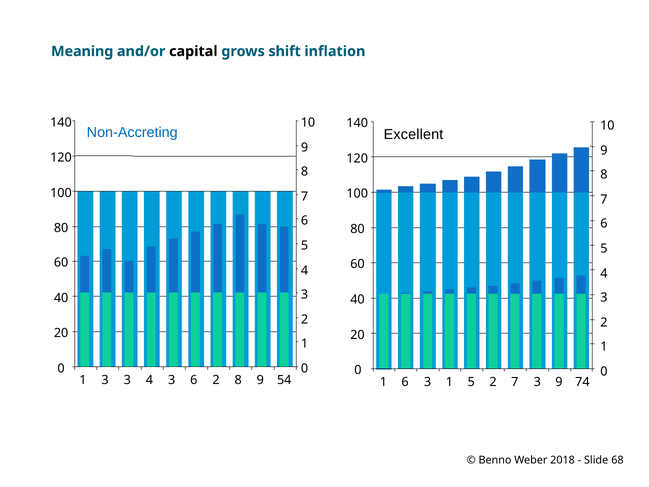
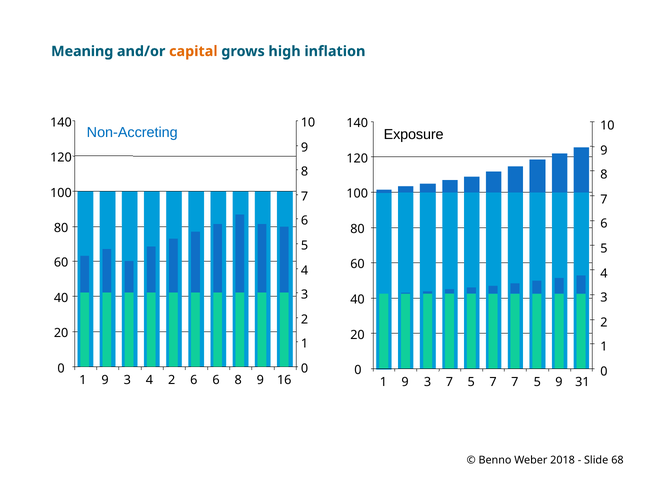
capital colour: black -> orange (193, 51)
shift: shift -> high (285, 51)
Excellent: Excellent -> Exposure (414, 134)
3: 3 -> 9 (105, 380)
4 3: 3 -> 2 (172, 380)
6 2: 2 -> 6 (216, 380)
54: 54 -> 16 (284, 380)
6: 6 -> 9 (405, 382)
3 1: 1 -> 7 (449, 382)
5 2: 2 -> 7 (493, 382)
3: 3 -> 5 (537, 382)
74: 74 -> 31 (582, 382)
